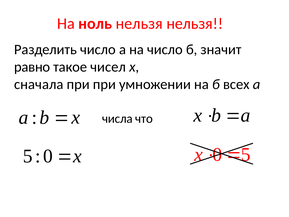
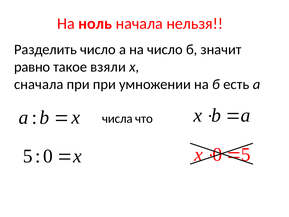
ноль нельзя: нельзя -> начала (139, 23)
чисел: чисел -> взяли (108, 67)
всех: всех -> есть (236, 84)
